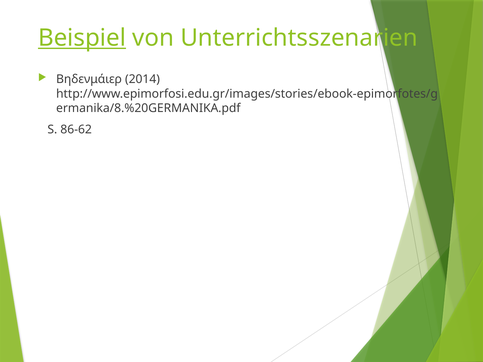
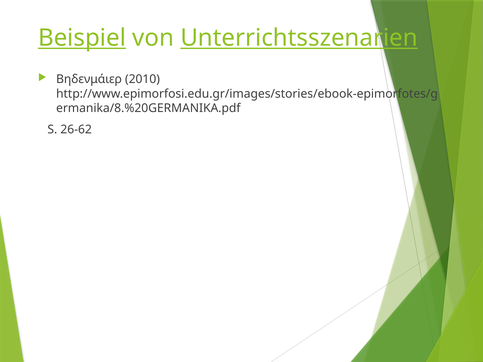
Unterrichtsszenarien underline: none -> present (299, 38)
2014: 2014 -> 2010 (142, 79)
86-62: 86-62 -> 26-62 (76, 130)
